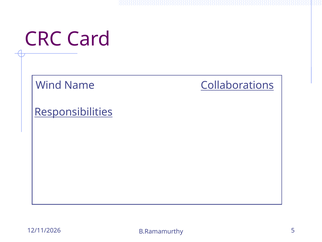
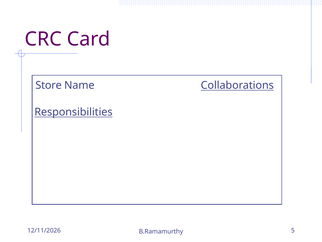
Wind: Wind -> Store (49, 85)
